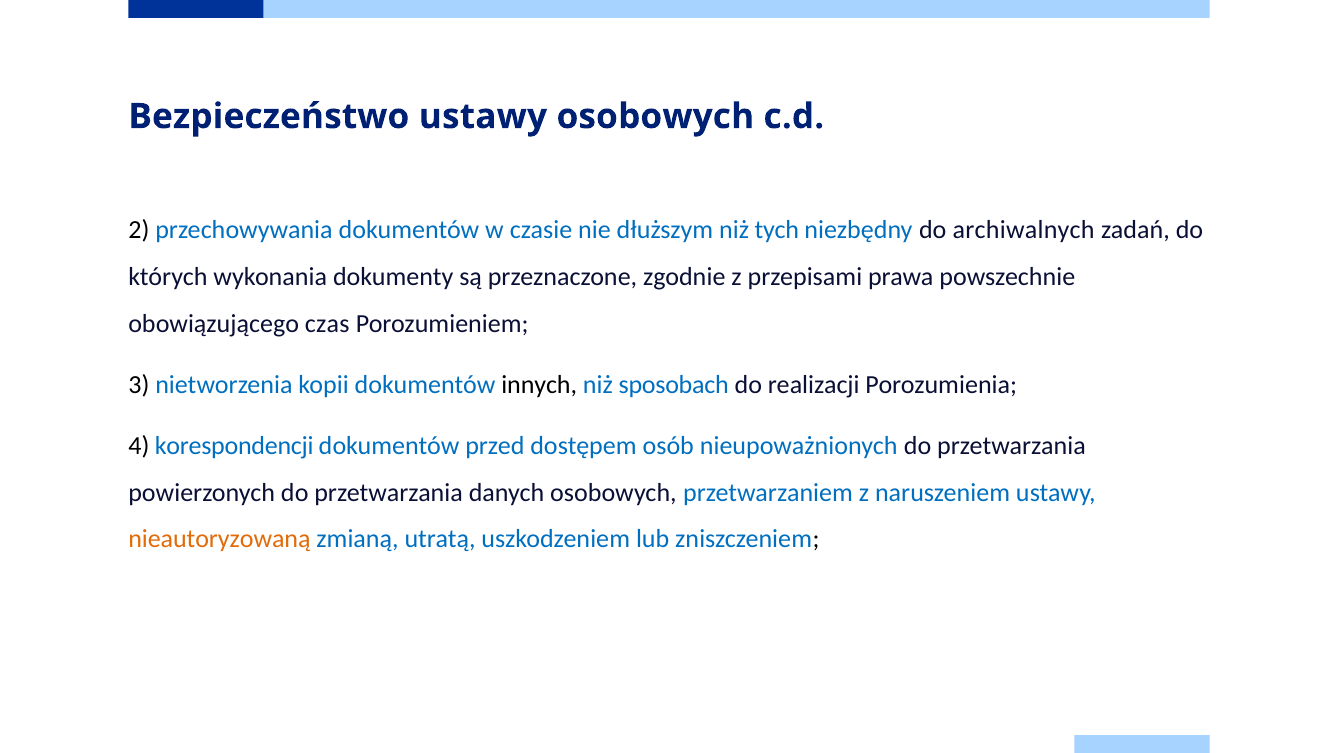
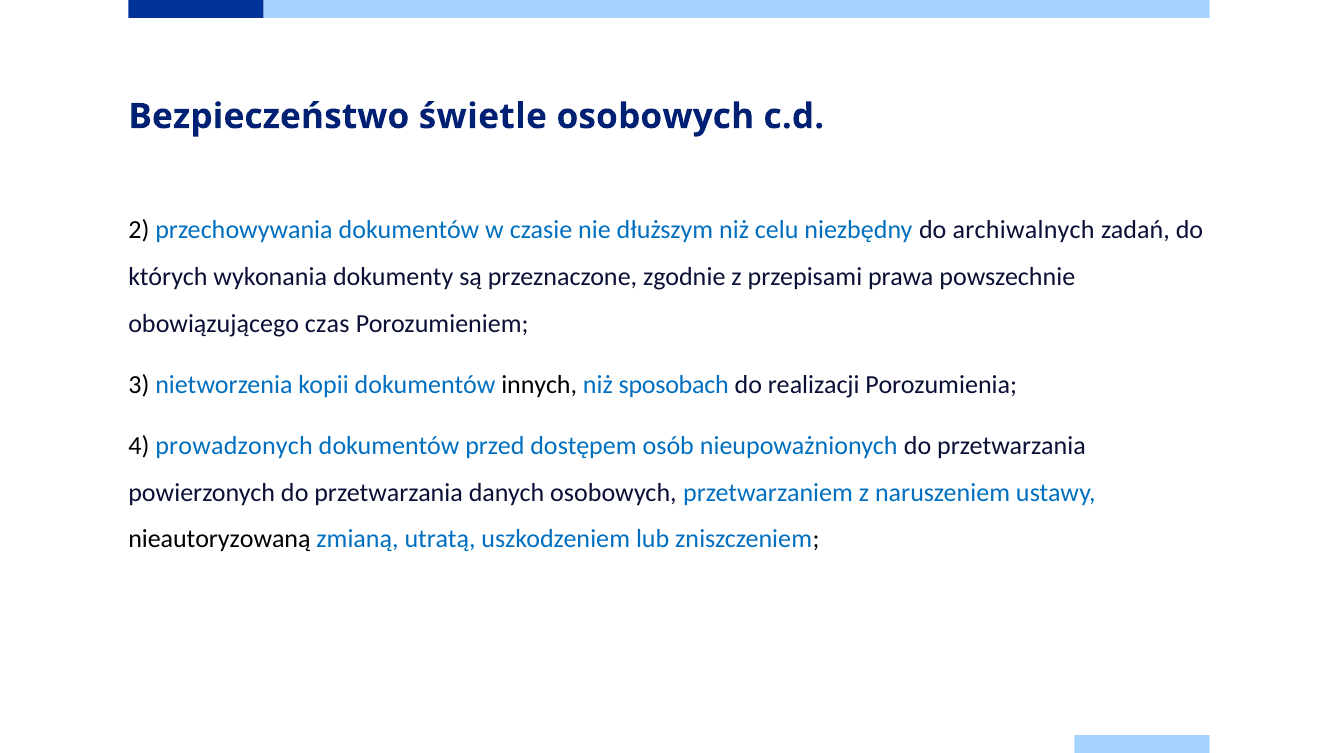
Bezpieczeństwo ustawy: ustawy -> świetle (483, 116)
tych: tych -> celu (777, 230)
korespondencji: korespondencji -> prowadzonych (234, 445)
nieautoryzowaną colour: orange -> black (219, 539)
